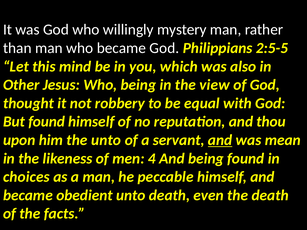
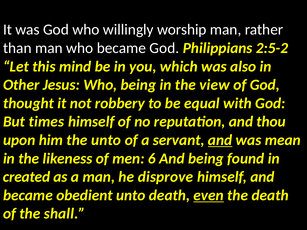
mystery: mystery -> worship (182, 30)
2:5-5: 2:5-5 -> 2:5-2 (272, 48)
But found: found -> times (46, 122)
4: 4 -> 6 (152, 159)
choices: choices -> created (27, 177)
peccable: peccable -> disprove (166, 177)
even underline: none -> present (209, 195)
facts: facts -> shall (65, 214)
